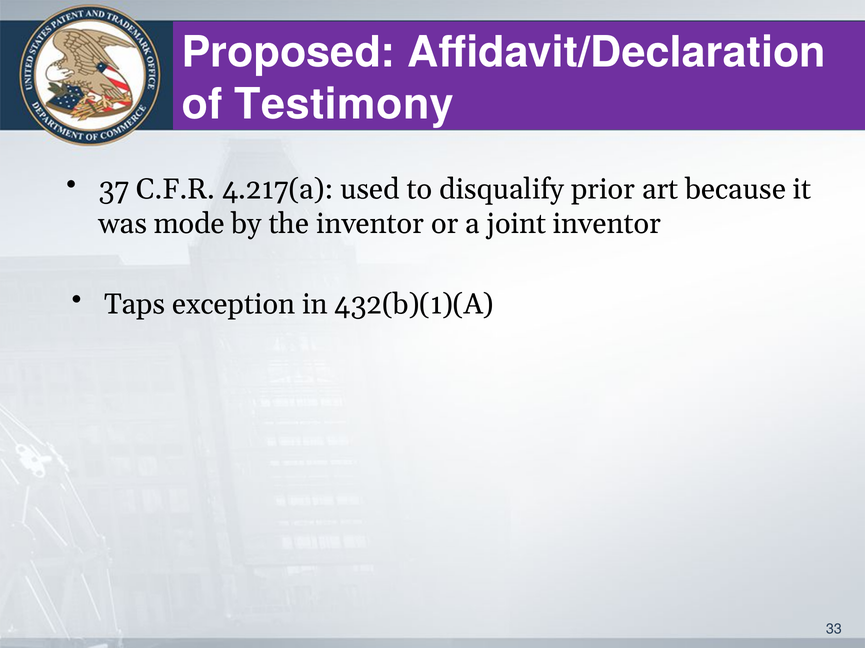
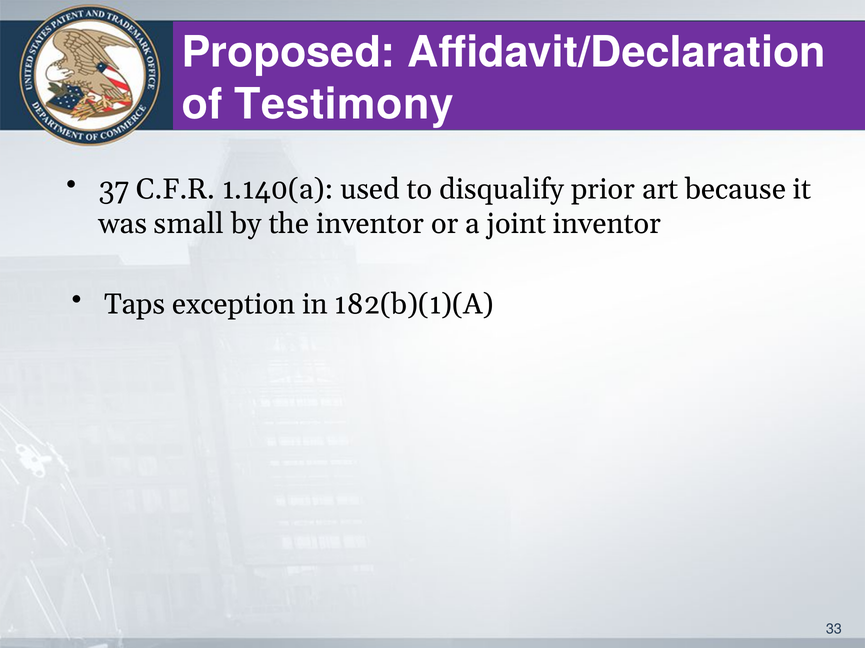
4.217(a: 4.217(a -> 1.140(a (278, 189)
mode: mode -> small (189, 224)
432(b)(1)(A: 432(b)(1)(A -> 182(b)(1)(A (414, 305)
